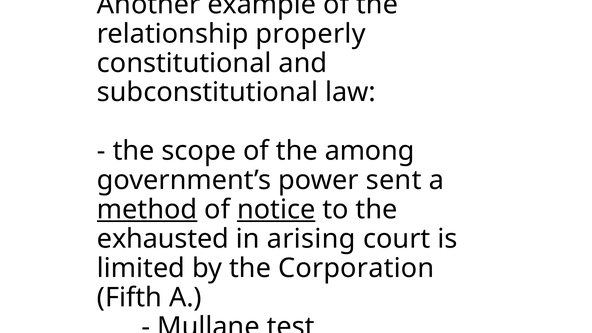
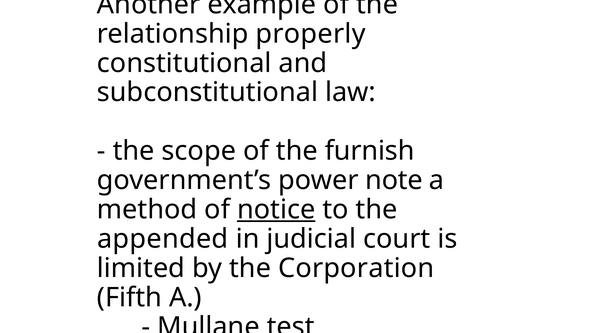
among: among -> furnish (370, 151)
sent: sent -> note (394, 180)
method underline: present -> none (147, 210)
exhausted: exhausted -> appended (163, 239)
arising: arising -> judicial (311, 239)
